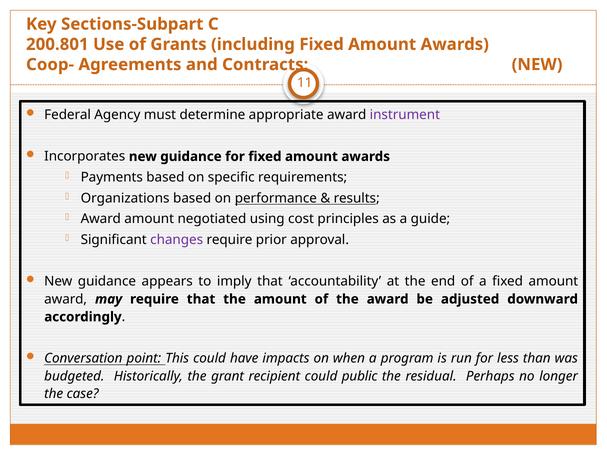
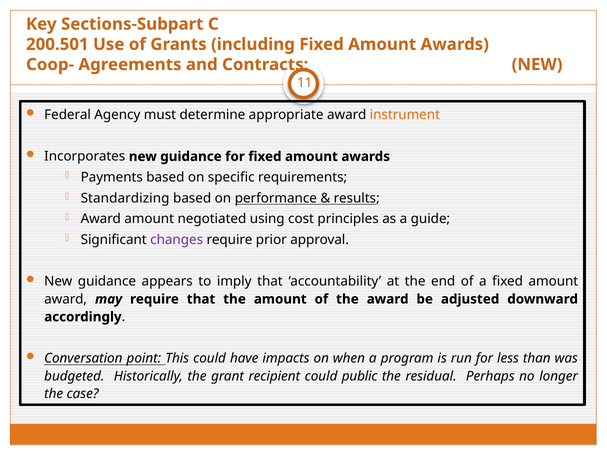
200.801: 200.801 -> 200.501 (57, 44)
instrument colour: purple -> orange (405, 115)
Organizations: Organizations -> Standardizing (125, 198)
